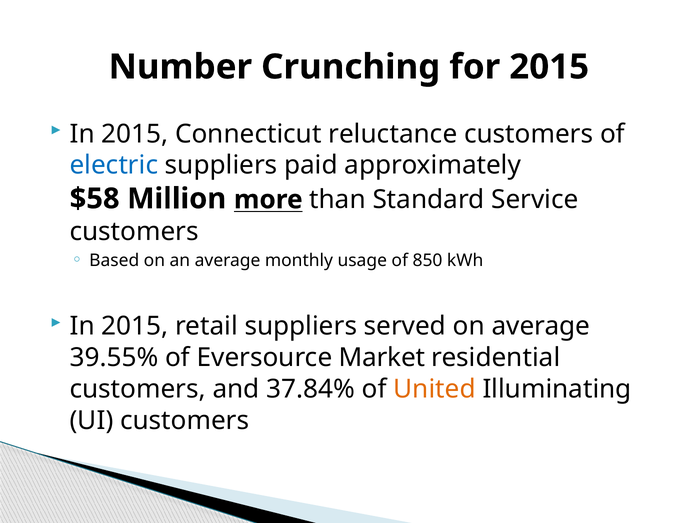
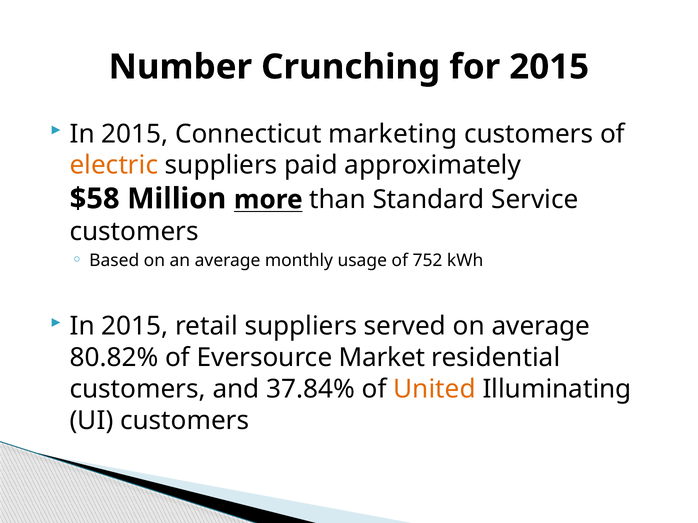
reluctance: reluctance -> marketing (393, 134)
electric colour: blue -> orange (114, 166)
850: 850 -> 752 (428, 261)
39.55%: 39.55% -> 80.82% (114, 358)
